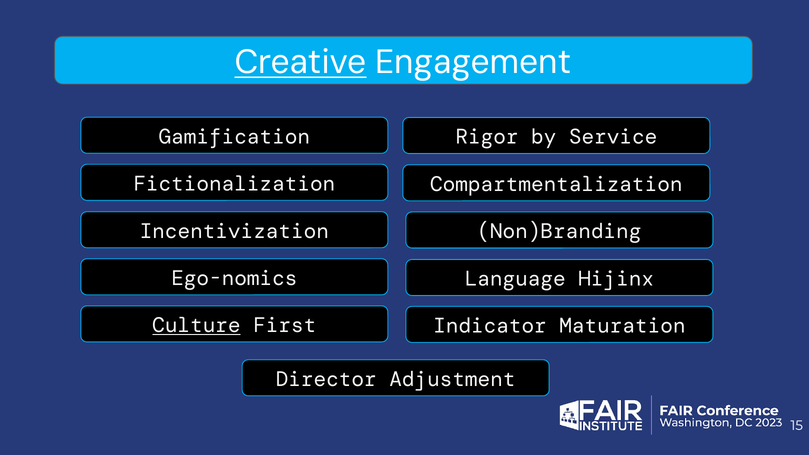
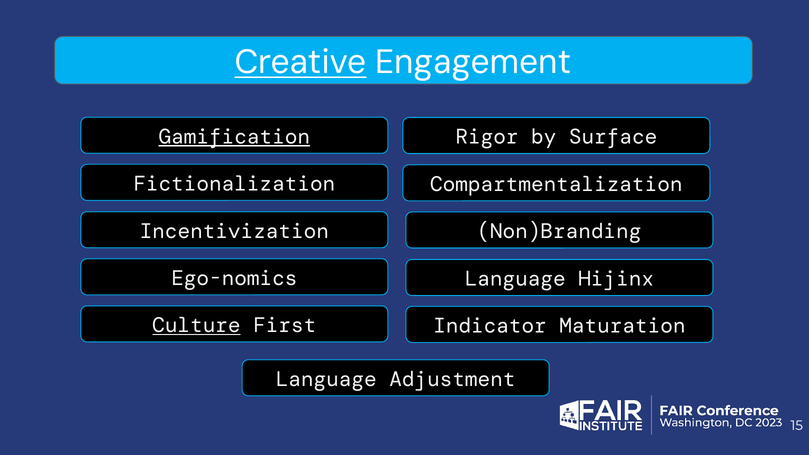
Gamification underline: none -> present (234, 137)
Service: Service -> Surface (613, 137)
Director: Director -> Language (326, 379)
